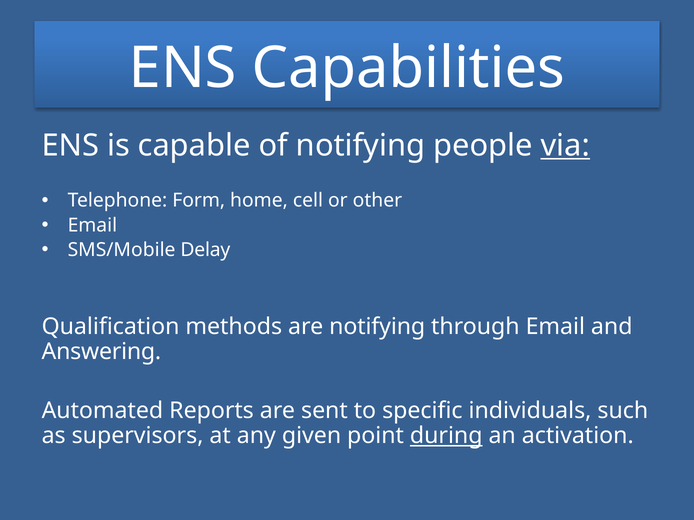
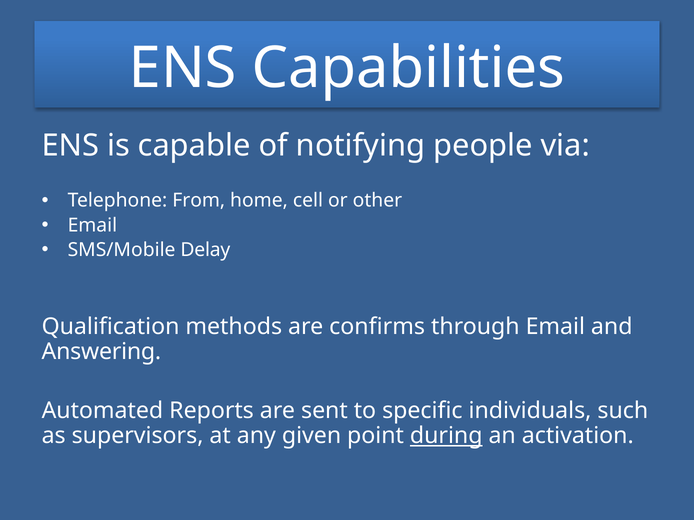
via underline: present -> none (565, 146)
Form: Form -> From (199, 201)
are notifying: notifying -> confirms (377, 327)
